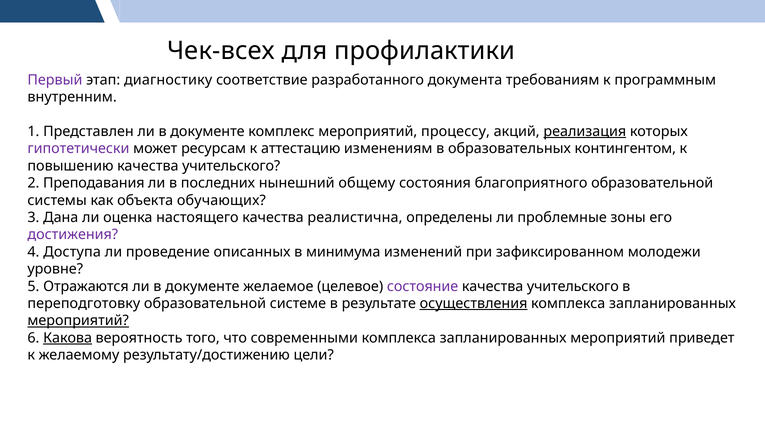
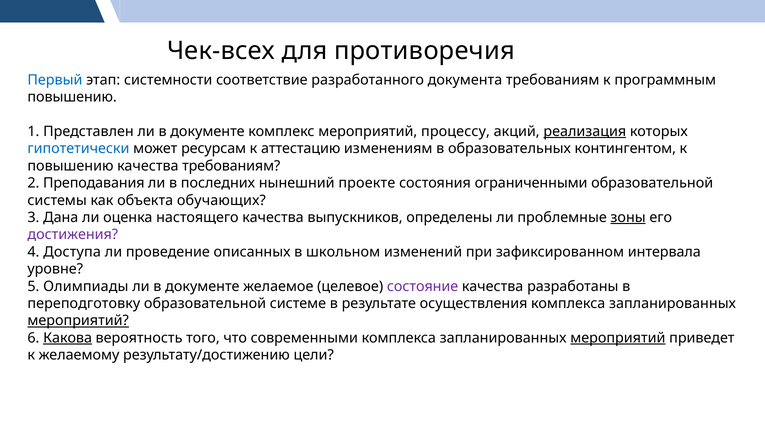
профилактики: профилактики -> противоречия (424, 51)
Первый colour: purple -> blue (55, 80)
диагностику: диагностику -> системности (168, 80)
внутренним: внутренним -> повышению (72, 97)
гипотетически colour: purple -> blue (78, 149)
повышению качества учительского: учительского -> требованиям (231, 166)
общему: общему -> проекте (367, 183)
благоприятного: благоприятного -> ограниченными (531, 183)
реалистична: реалистична -> выпускников (355, 218)
зоны underline: none -> present (628, 218)
минимума: минимума -> школьном (343, 252)
молодежи: молодежи -> интервала (664, 252)
Отражаются: Отражаются -> Олимпиады (86, 286)
учительского: учительского -> разработаны (573, 286)
осуществления underline: present -> none (474, 304)
мероприятий underline: none -> present (618, 338)
